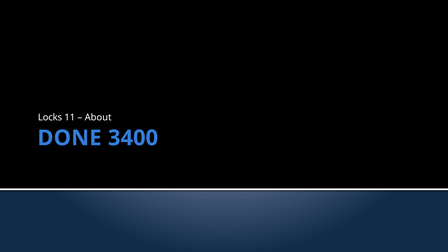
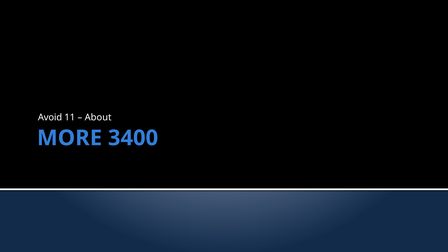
Locks: Locks -> Avoid (50, 117)
DONE: DONE -> MORE (70, 138)
